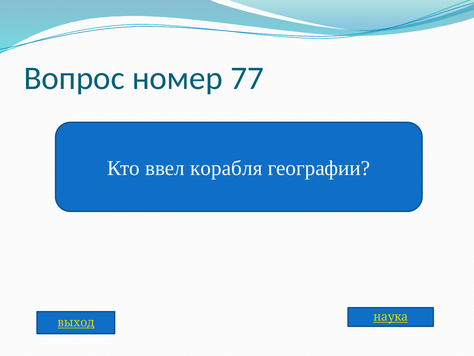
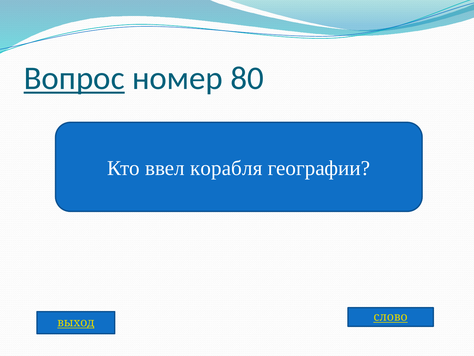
Вопрос underline: none -> present (74, 78)
77: 77 -> 80 (247, 78)
наука: наука -> слово (391, 316)
